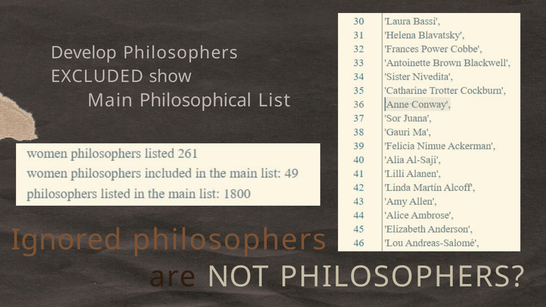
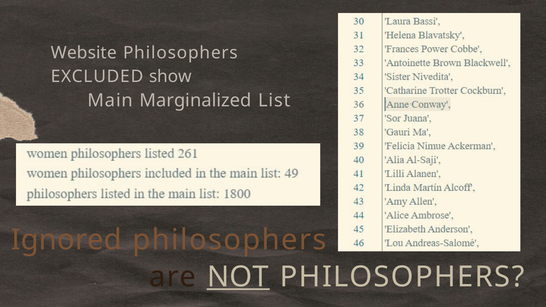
Develop: Develop -> Website (84, 53)
Philosophical: Philosophical -> Marginalized (195, 101)
NOT underline: none -> present (238, 277)
